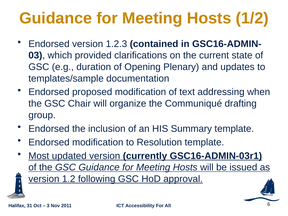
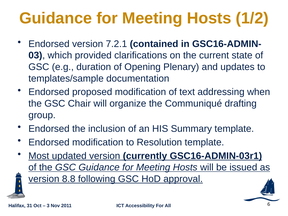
1.2.3: 1.2.3 -> 7.2.1 (116, 44)
1.2: 1.2 -> 8.8 (69, 179)
